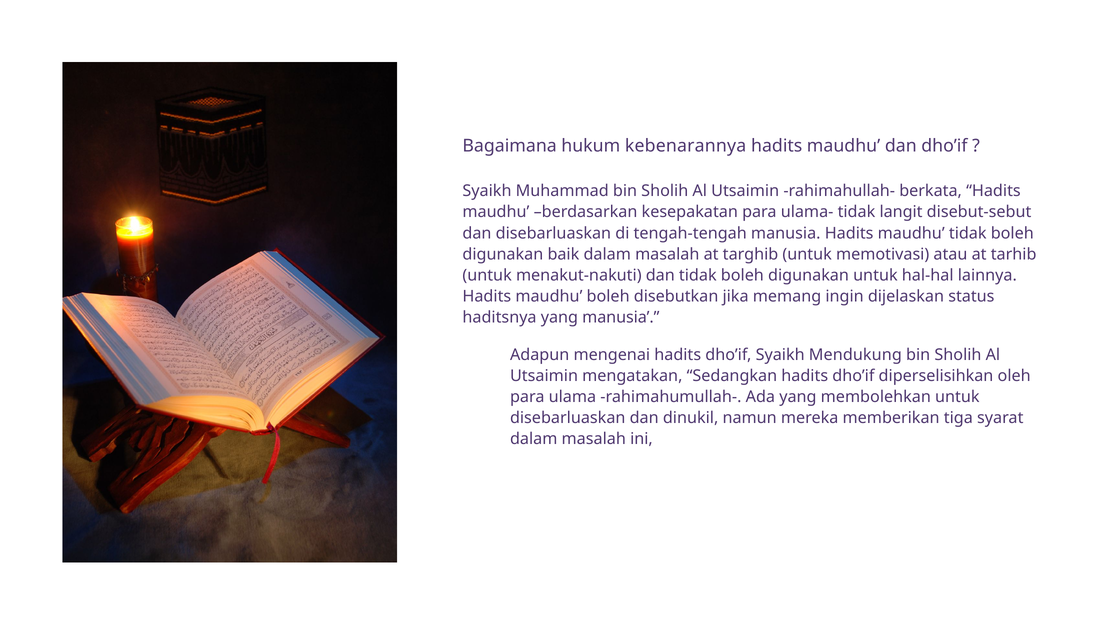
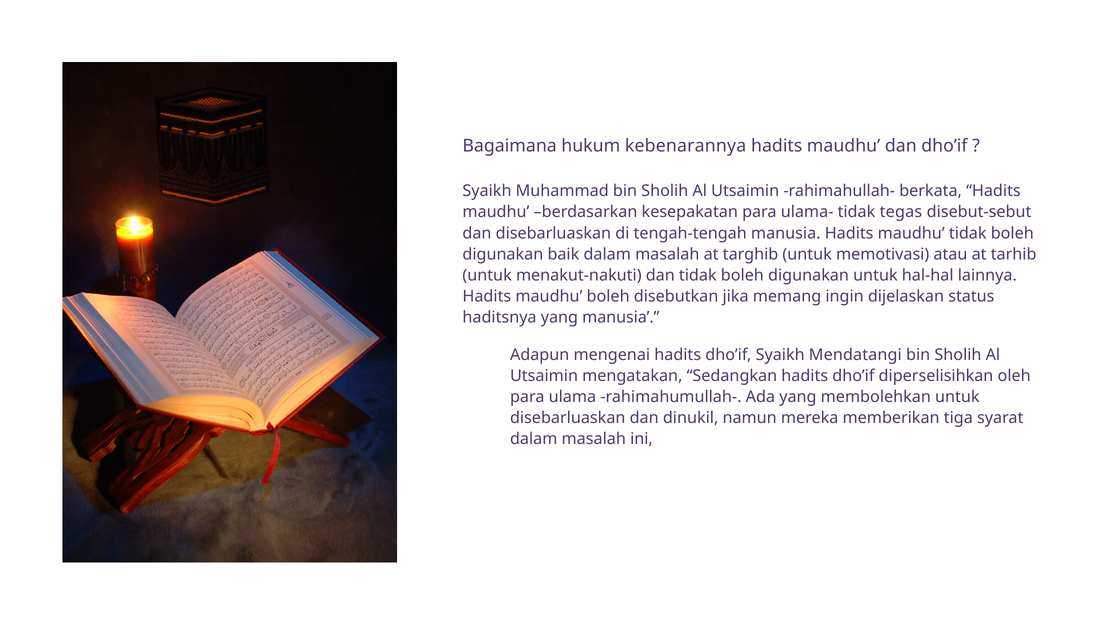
langit: langit -> tegas (901, 212)
Mendukung: Mendukung -> Mendatangi (855, 354)
